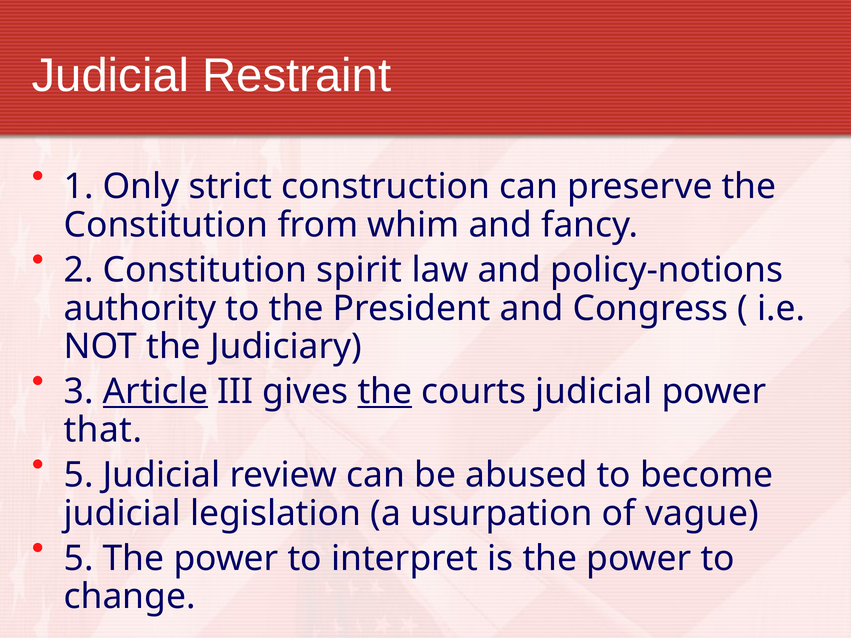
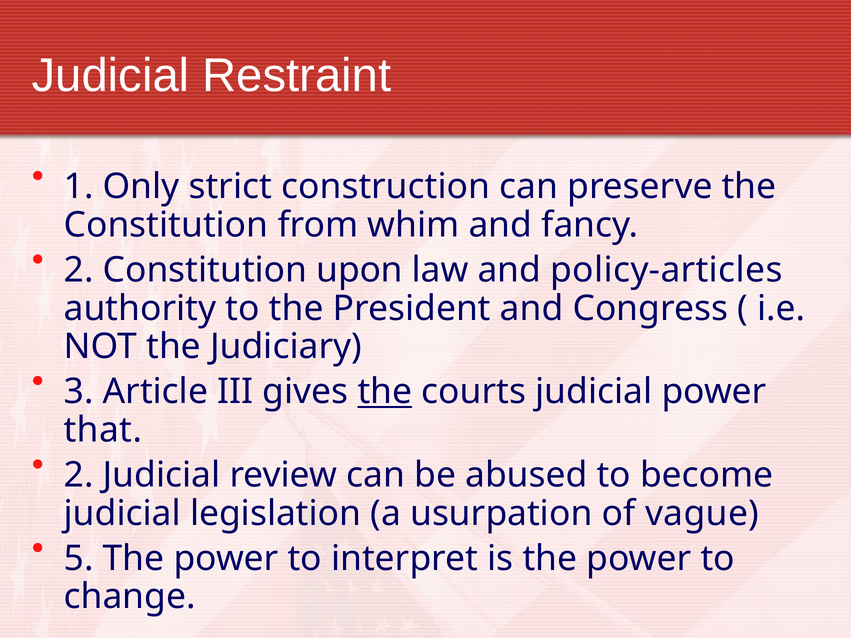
spirit: spirit -> upon (360, 270)
policy-notions: policy-notions -> policy-articles (666, 270)
Article underline: present -> none (155, 392)
5: 5 -> 2 (79, 475)
